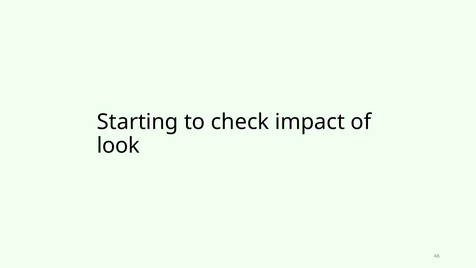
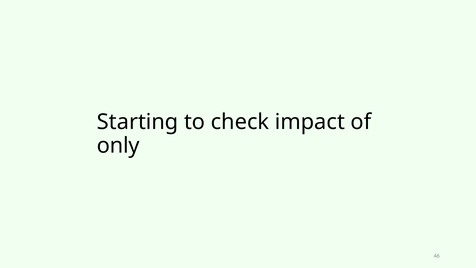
look: look -> only (118, 146)
